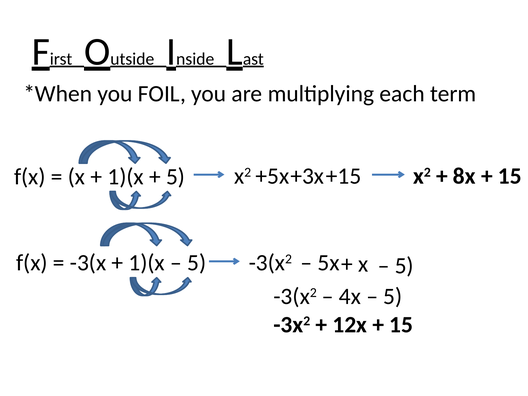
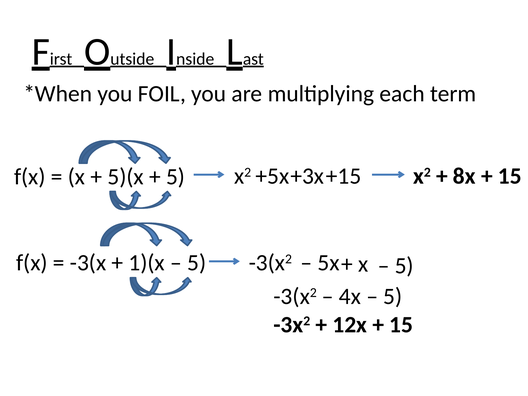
1)(x: 1)(x -> 5)(x (126, 177)
